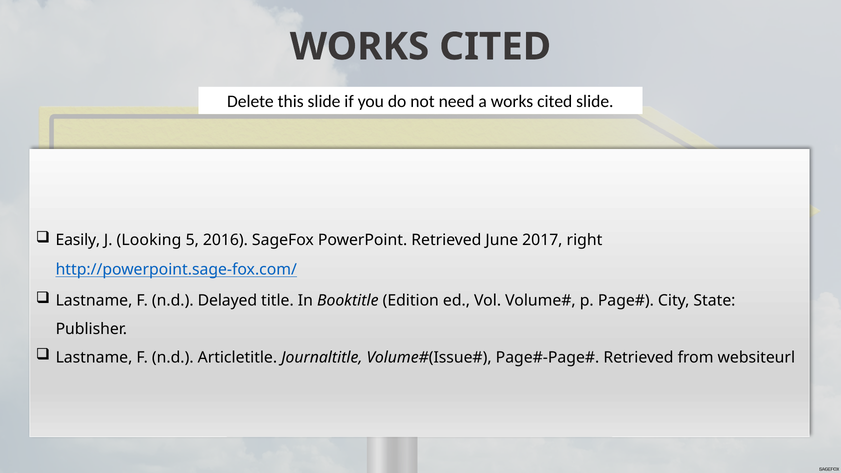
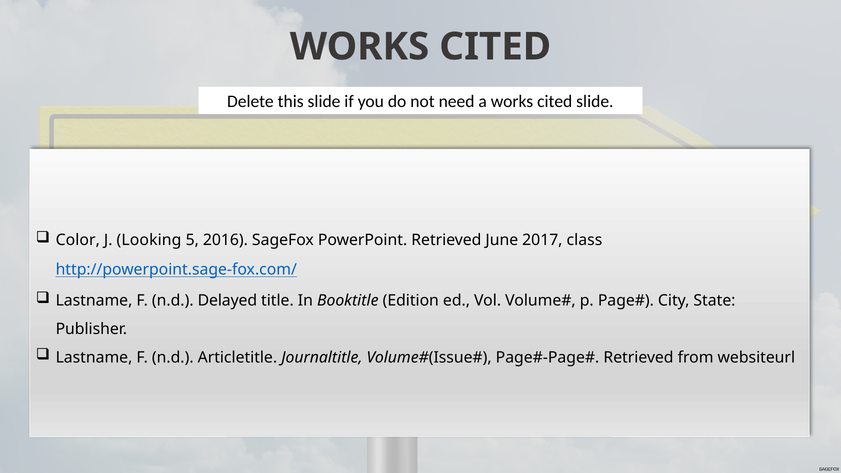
Easily: Easily -> Color (78, 240)
right: right -> class (585, 240)
